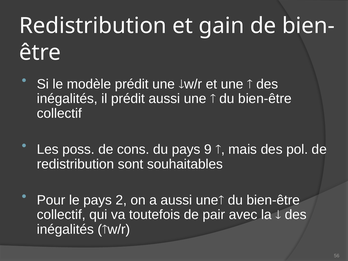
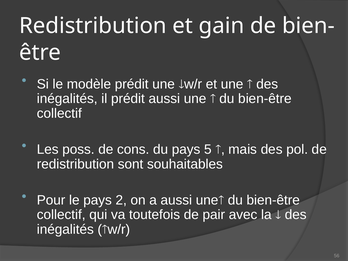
9: 9 -> 5 (208, 149)
